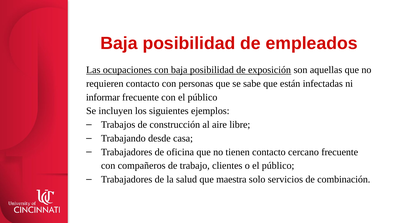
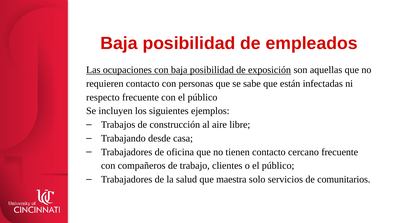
informar: informar -> respecto (103, 97)
combinación: combinación -> comunitarios (344, 179)
